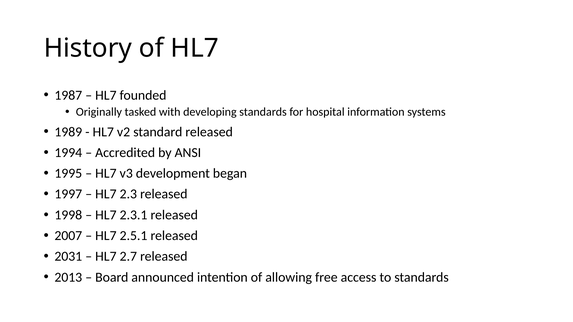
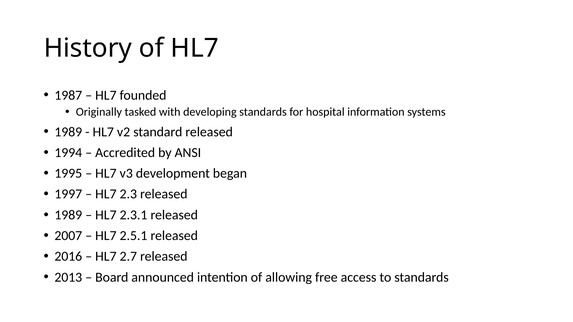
1998: 1998 -> 1989 (68, 215)
2031: 2031 -> 2016 (68, 257)
